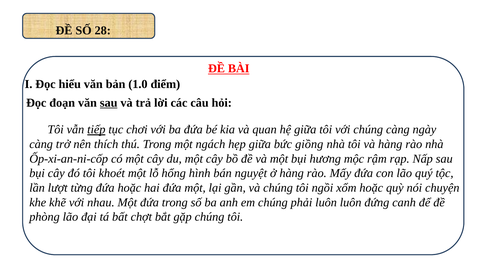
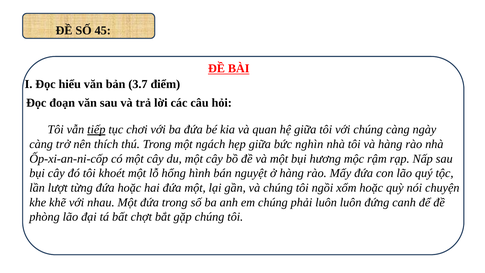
28: 28 -> 45 (103, 30)
1.0: 1.0 -> 3.7 (138, 84)
sau underline: present -> none (109, 103)
giồng: giồng -> nghìn (309, 144)
